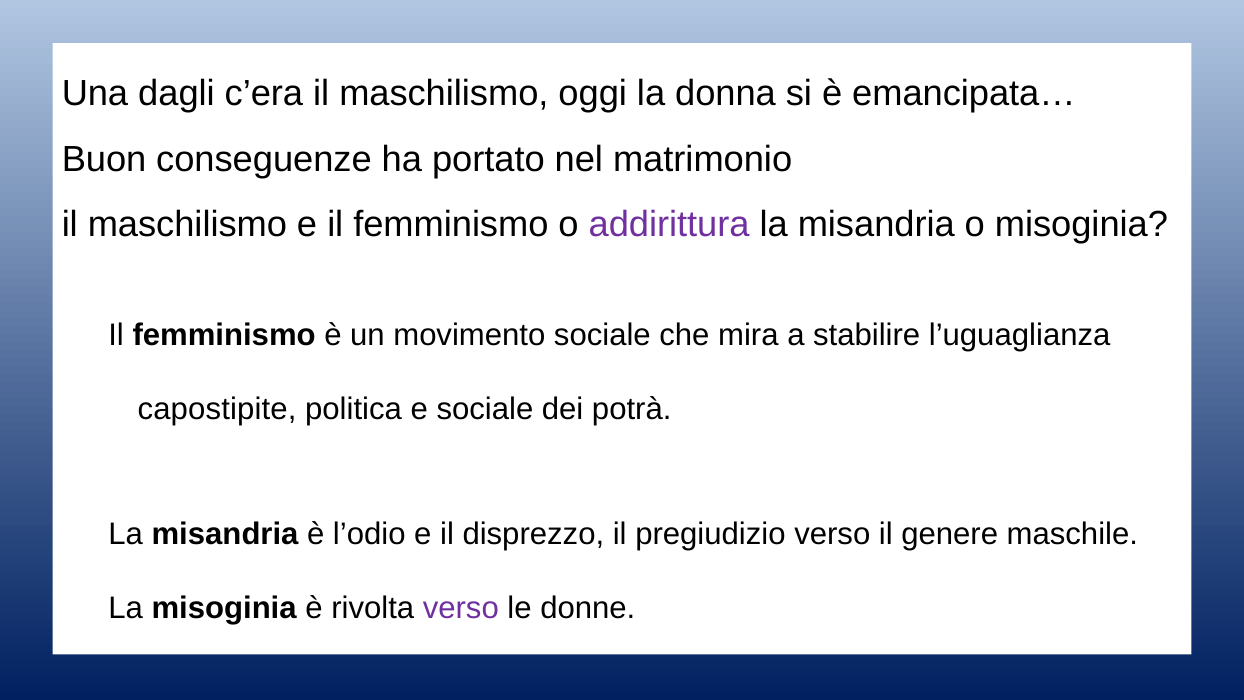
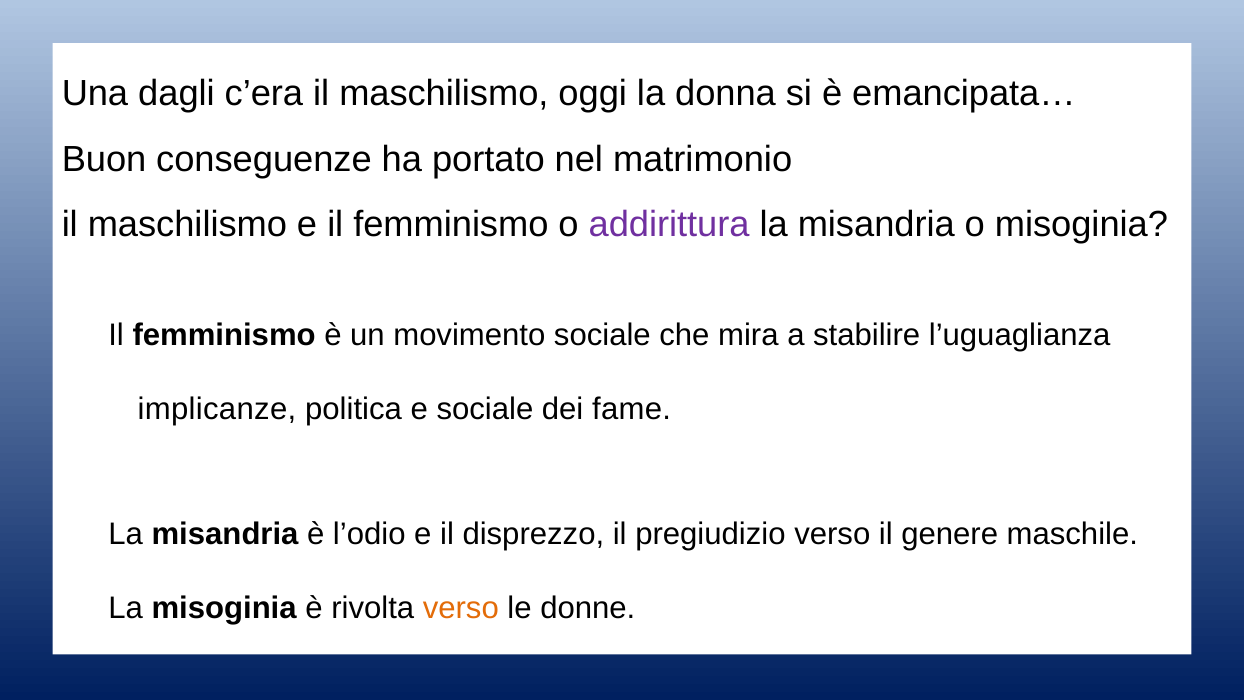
capostipite: capostipite -> implicanze (217, 409)
potrà: potrà -> fame (632, 409)
verso colour: purple -> orange (461, 608)
